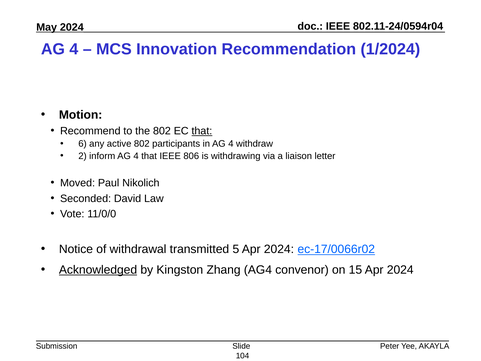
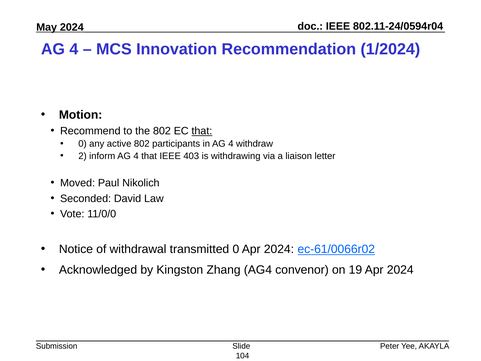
6: 6 -> 0 (83, 144)
806: 806 -> 403 (191, 156)
transmitted 5: 5 -> 0 (236, 249)
ec-17/0066r02: ec-17/0066r02 -> ec-61/0066r02 (336, 249)
Acknowledged underline: present -> none (98, 270)
15: 15 -> 19 (355, 270)
